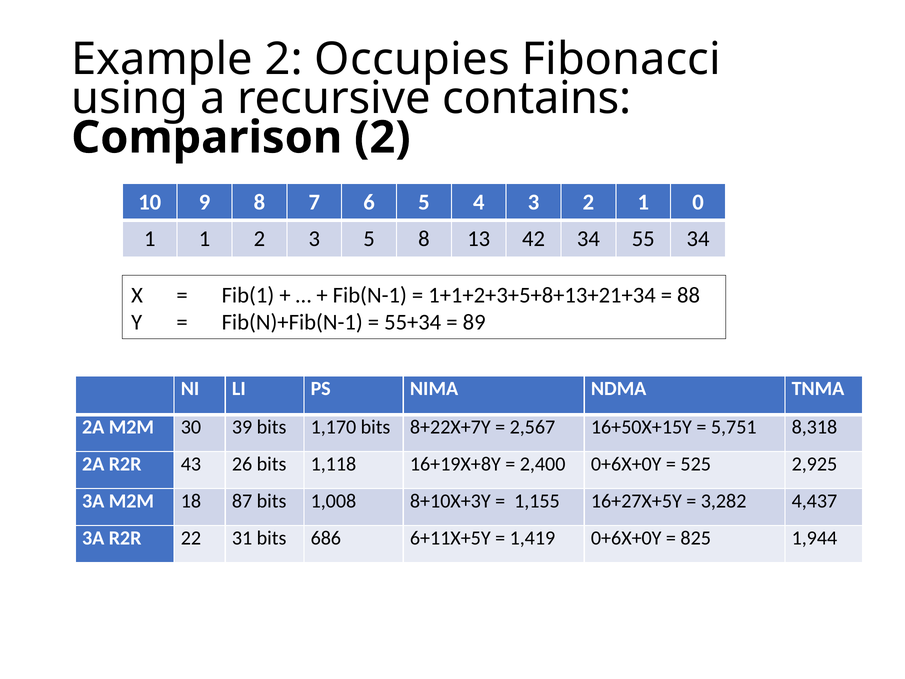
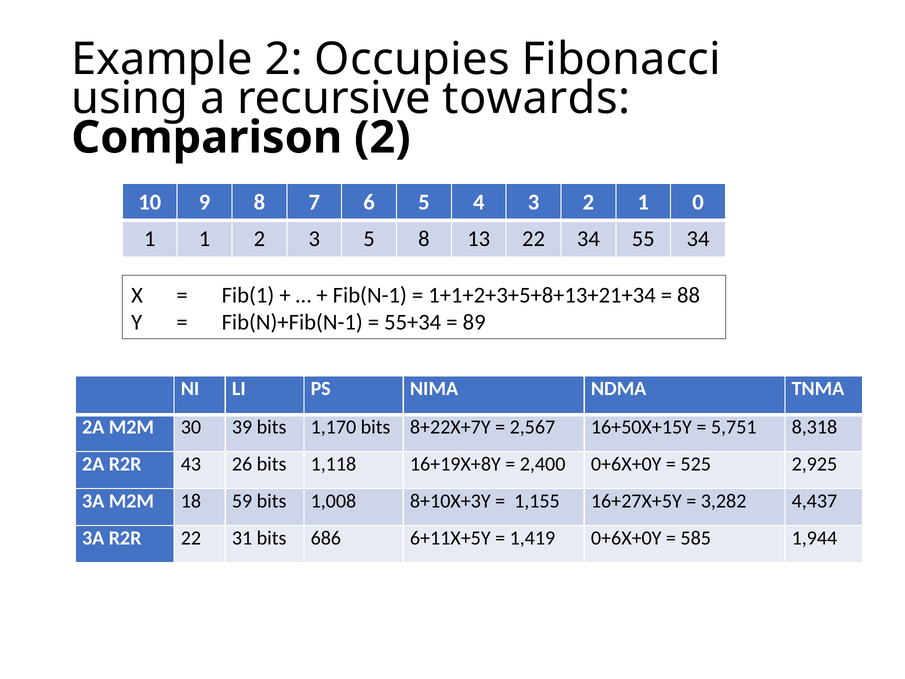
contains: contains -> towards (536, 99)
13 42: 42 -> 22 (534, 239)
87: 87 -> 59 (242, 501)
825: 825 -> 585 (696, 538)
